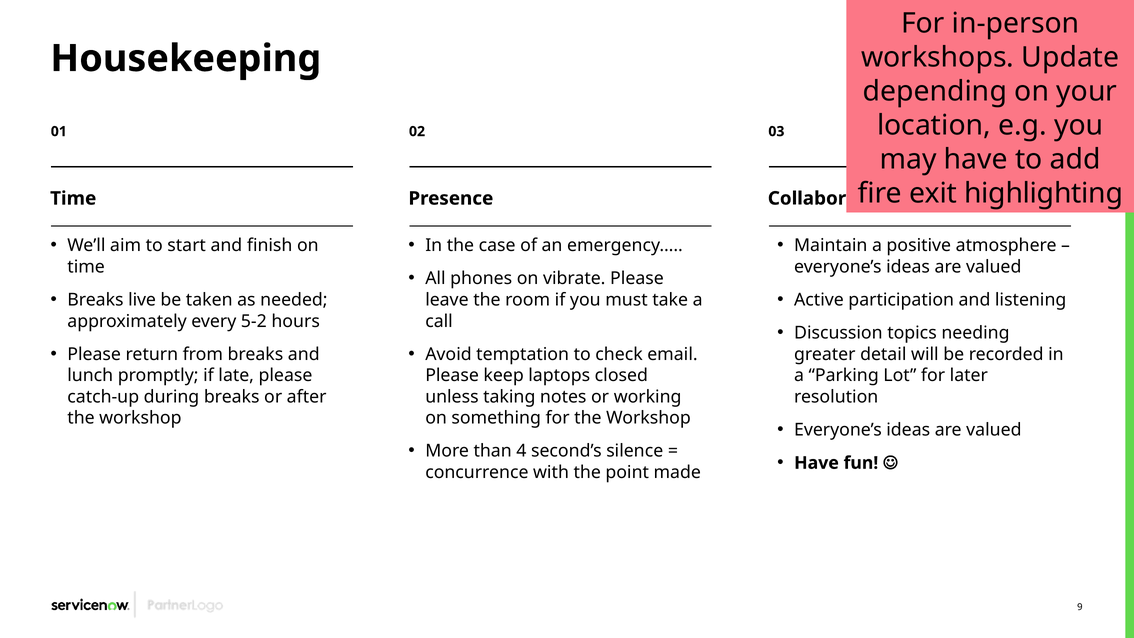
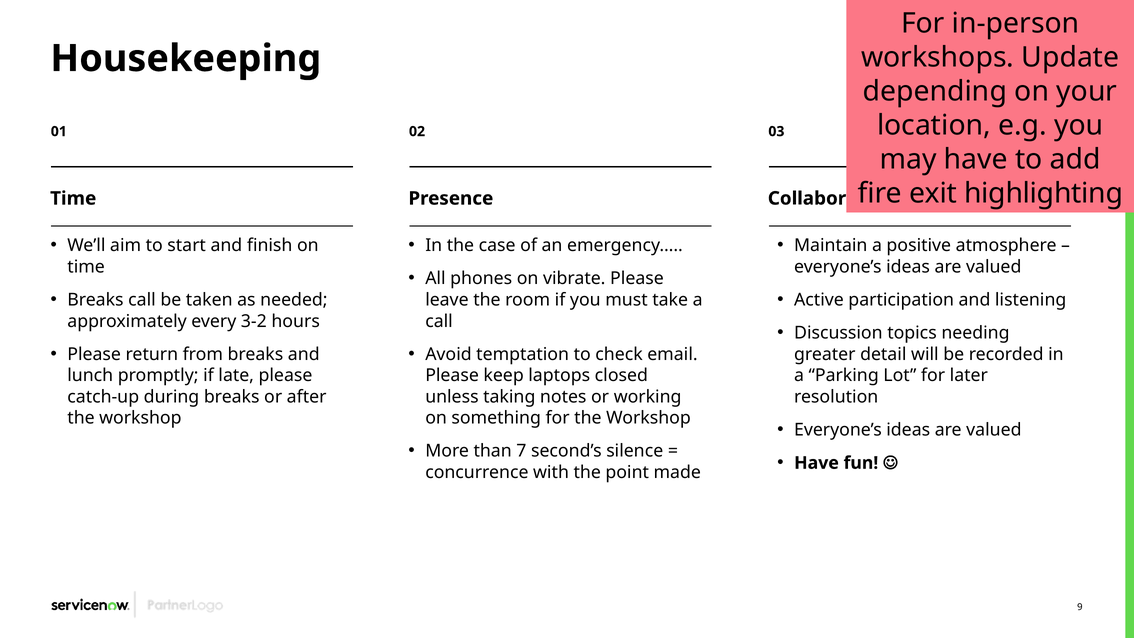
Breaks live: live -> call (142, 300)
5-2: 5-2 -> 3-2 (254, 321)
4: 4 -> 7 (521, 451)
